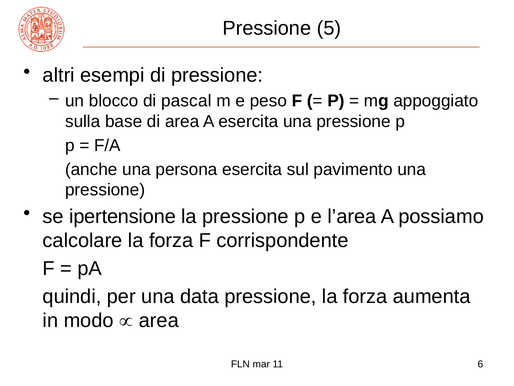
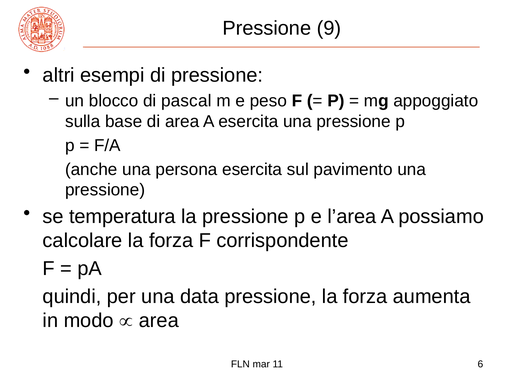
5: 5 -> 9 (329, 28)
ipertensione: ipertensione -> temperatura (122, 216)
